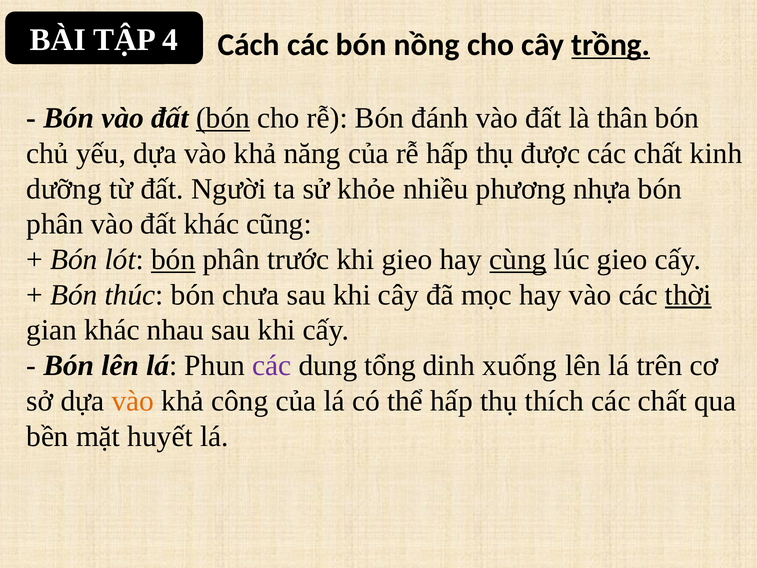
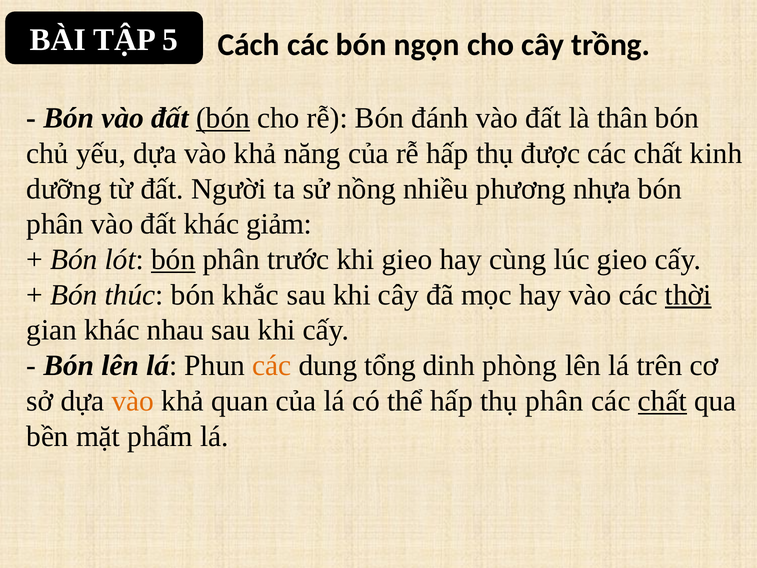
4: 4 -> 5 (170, 40)
nồng: nồng -> ngọn (427, 45)
trồng underline: present -> none (611, 45)
khỏe: khỏe -> nồng (367, 189)
cũng: cũng -> giảm (279, 224)
cùng underline: present -> none (518, 259)
chưa: chưa -> khắc (251, 295)
các colour: purple -> orange (272, 365)
xuống: xuống -> phòng (520, 365)
công: công -> quan (240, 401)
thụ thích: thích -> phân (554, 401)
chất underline: none -> present (662, 401)
huyết: huyết -> phẩm (160, 436)
